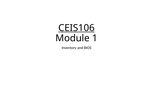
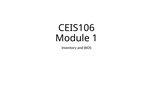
CEIS106 underline: present -> none (76, 28)
